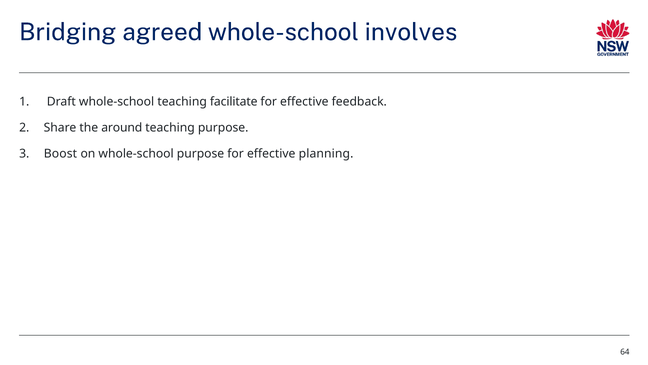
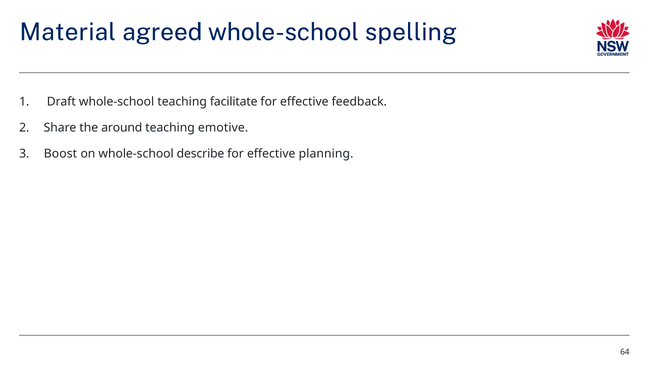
Bridging: Bridging -> Material (68, 32)
involves: involves -> spelling (411, 32)
teaching purpose: purpose -> emotive (223, 127)
whole-school purpose: purpose -> describe (201, 153)
